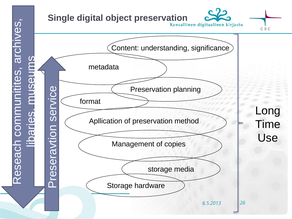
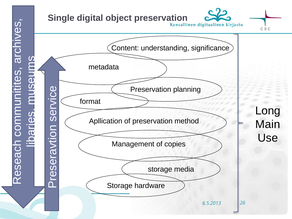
Time: Time -> Main (268, 124)
